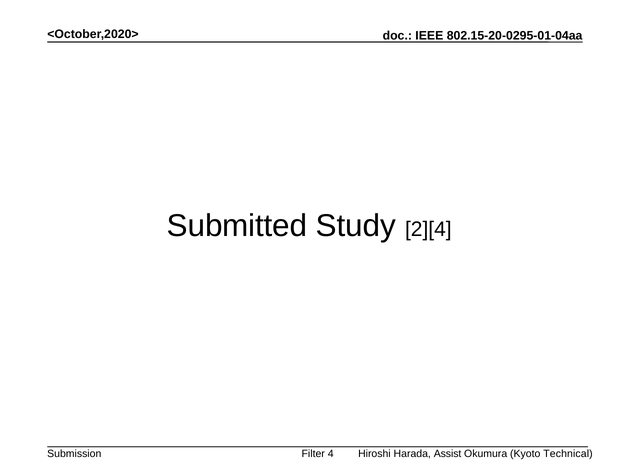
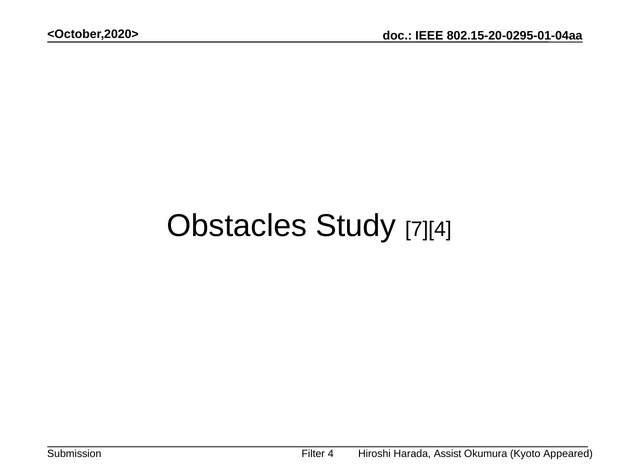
Submitted: Submitted -> Obstacles (237, 226)
2][4: 2][4 -> 7][4 (428, 229)
Technical: Technical -> Appeared (568, 453)
